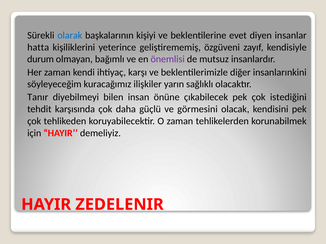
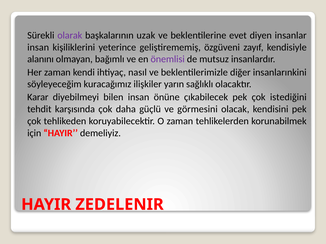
olarak colour: blue -> purple (70, 35)
kişiyi: kişiyi -> uzak (146, 35)
hatta: hatta -> insan (38, 47)
durum: durum -> alanını (40, 59)
karşı: karşı -> nasıl (138, 72)
Tanır: Tanır -> Karar (38, 97)
